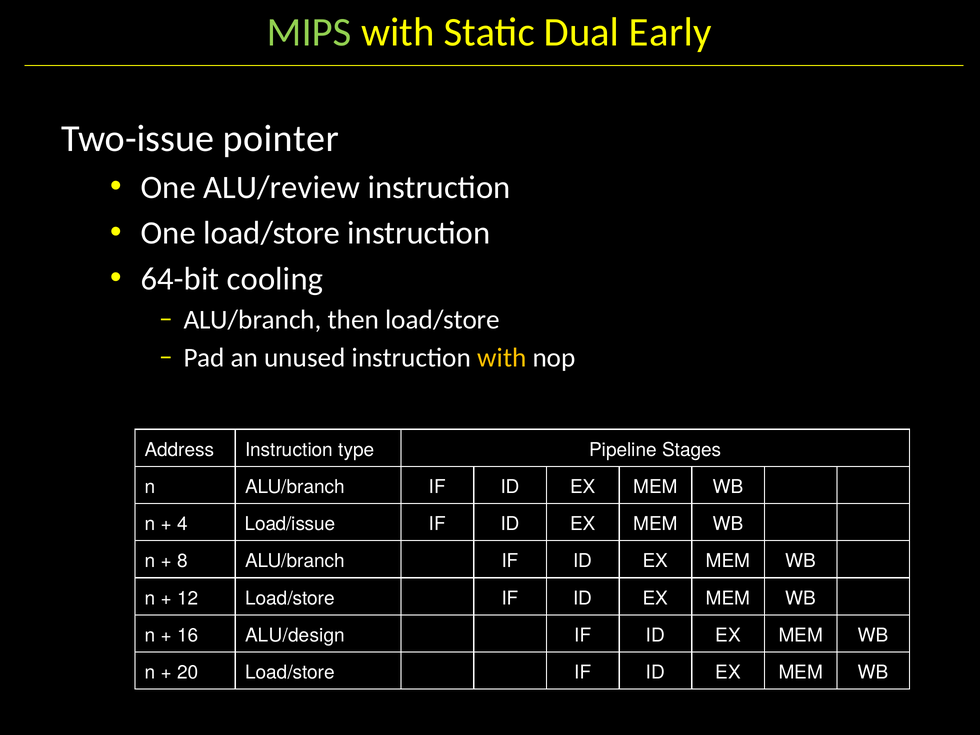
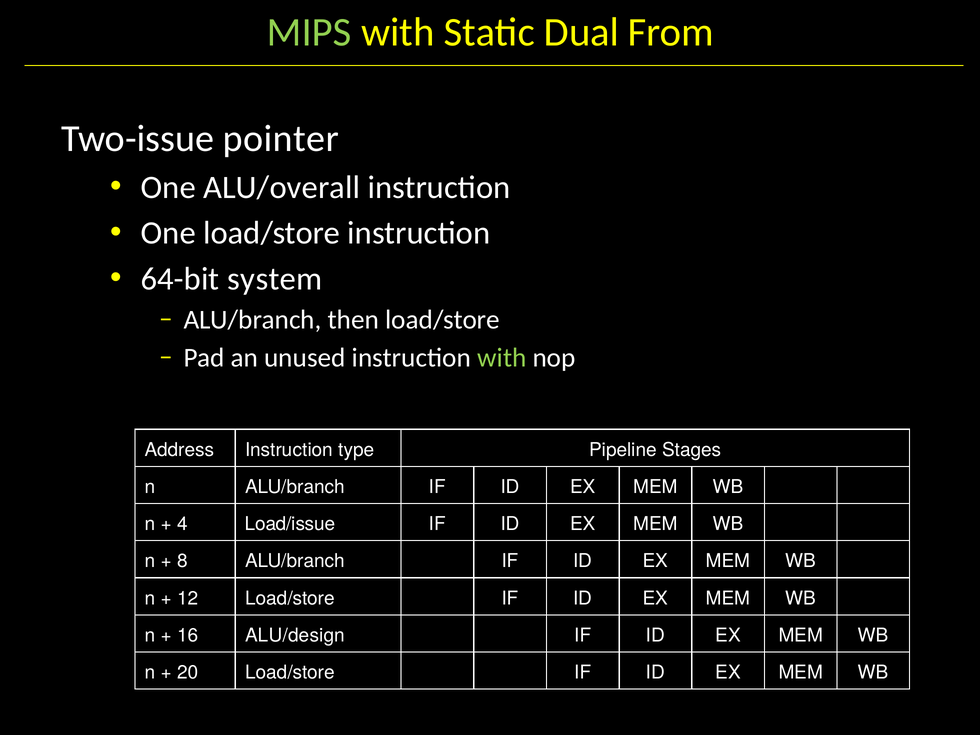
Early: Early -> From (671, 32)
ALU/review: ALU/review -> ALU/overall (282, 187)
cooling: cooling -> system (275, 279)
with colour: yellow -> light green (502, 358)
